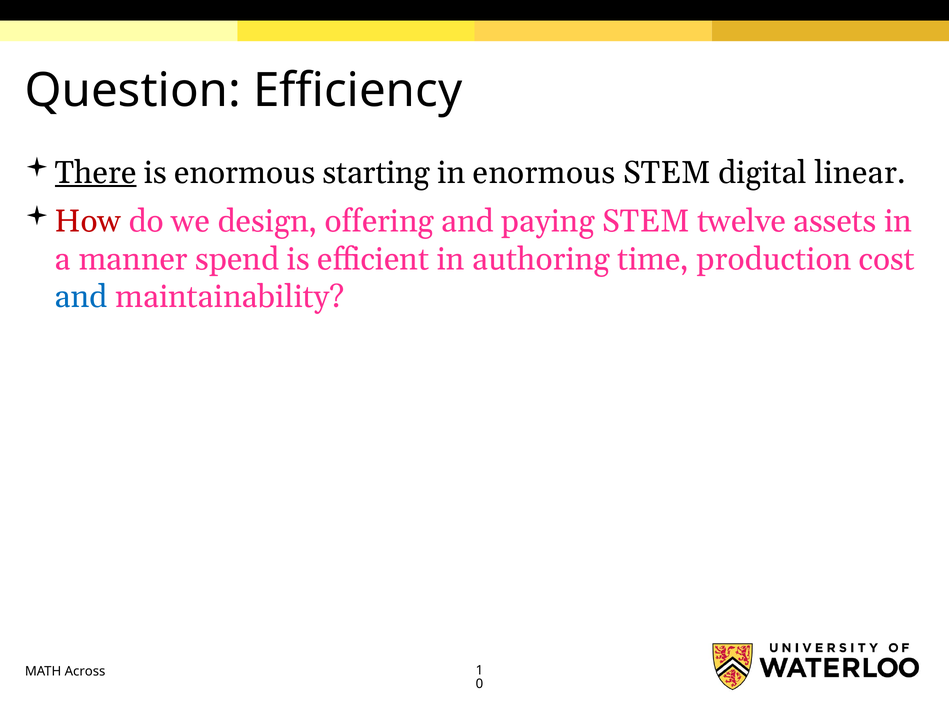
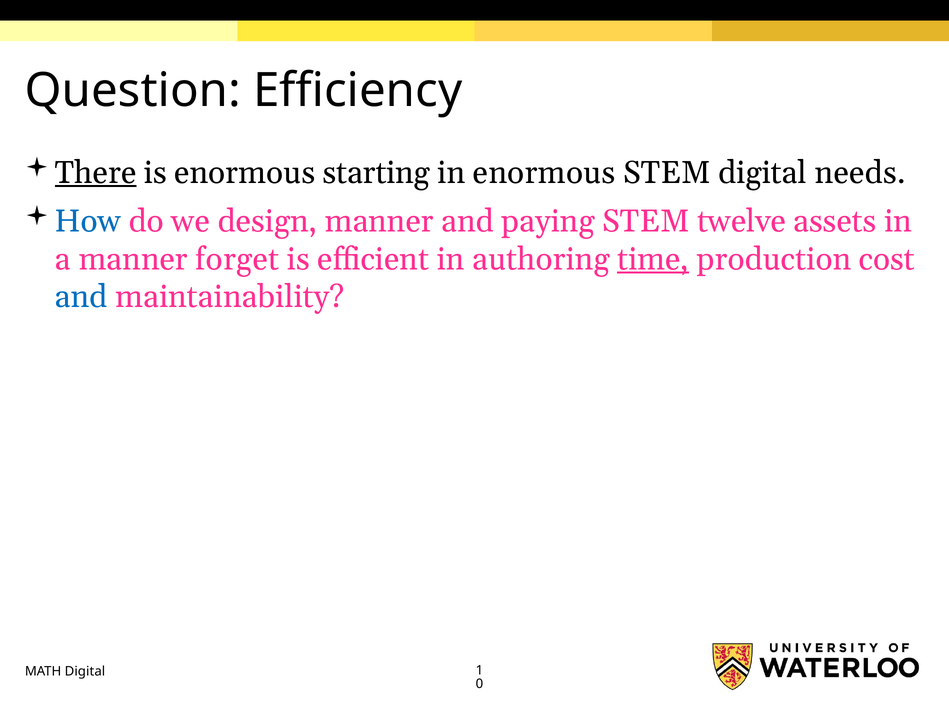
linear: linear -> needs (860, 173)
How colour: red -> blue (88, 221)
design offering: offering -> manner (379, 221)
spend: spend -> forget (237, 259)
time underline: none -> present (653, 259)
MATH Across: Across -> Digital (85, 671)
